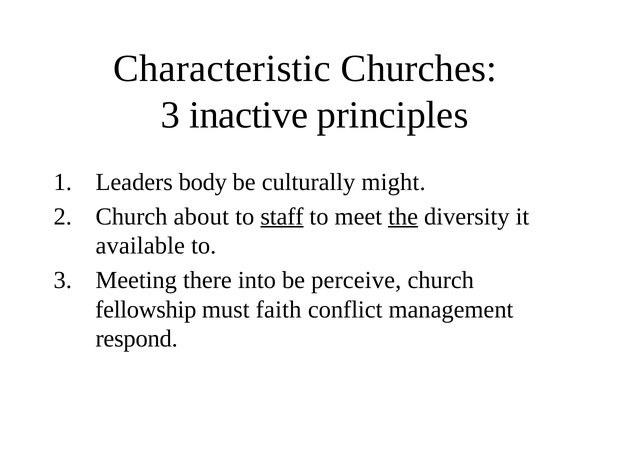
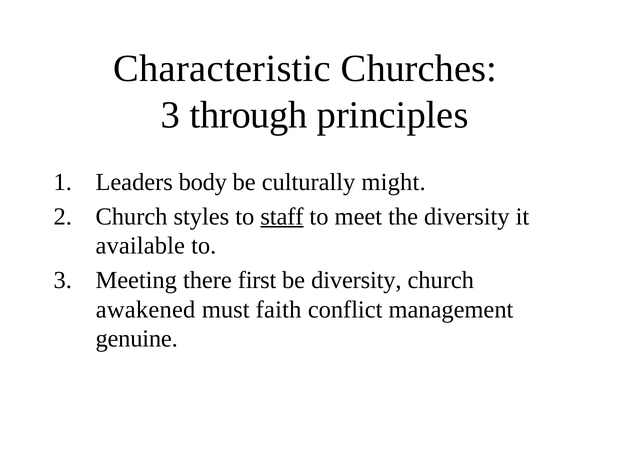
inactive: inactive -> through (249, 115)
about: about -> styles (201, 217)
the underline: present -> none (403, 217)
into: into -> first (257, 280)
be perceive: perceive -> diversity (356, 280)
fellowship: fellowship -> awakened (146, 310)
respond: respond -> genuine (137, 339)
